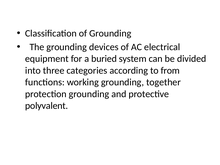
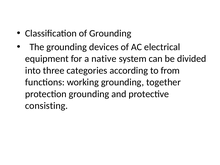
buried: buried -> native (104, 59)
polyvalent: polyvalent -> consisting (47, 106)
